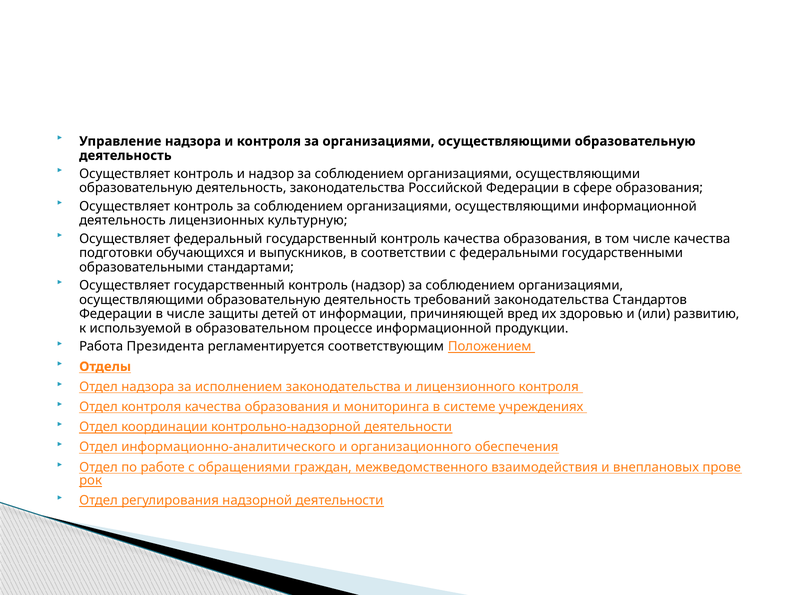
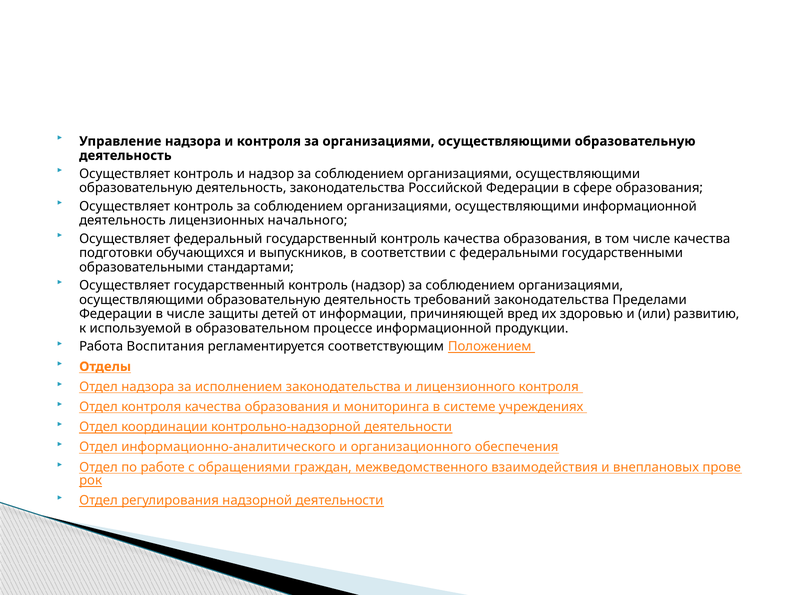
культурную: культурную -> начального (308, 220)
Стандартов: Стандартов -> Пределами (650, 300)
Президента: Президента -> Воспитания (165, 346)
